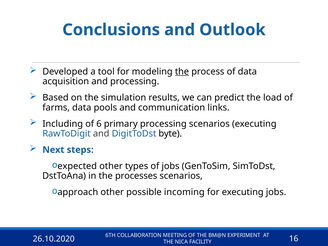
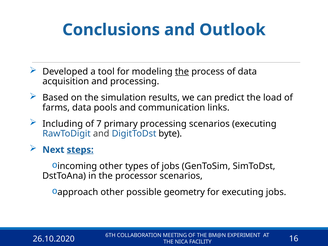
6: 6 -> 7 (99, 124)
steps underline: none -> present (80, 150)
expected: expected -> incoming (77, 166)
processes: processes -> processor (136, 176)
incoming: incoming -> geometry (184, 192)
